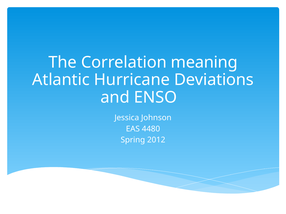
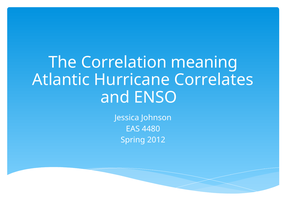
Deviations: Deviations -> Correlates (214, 80)
